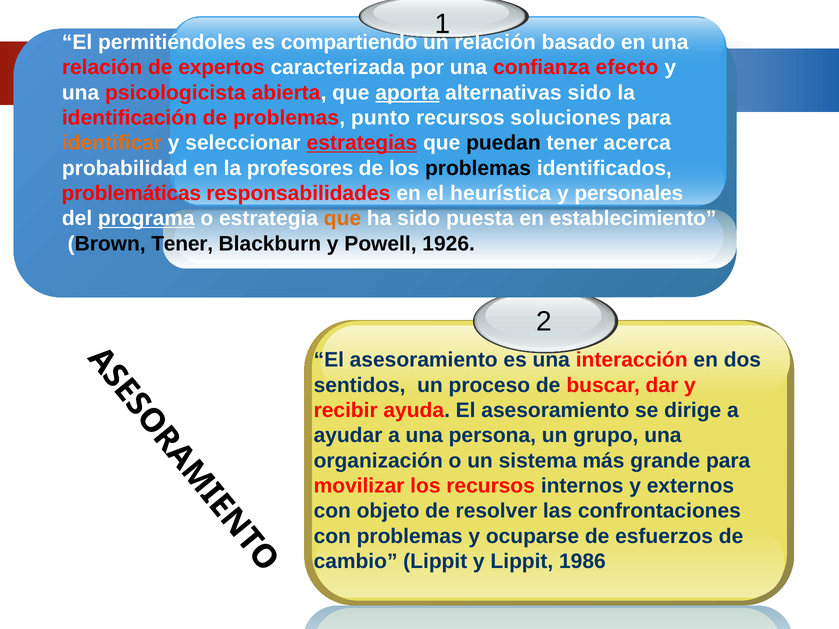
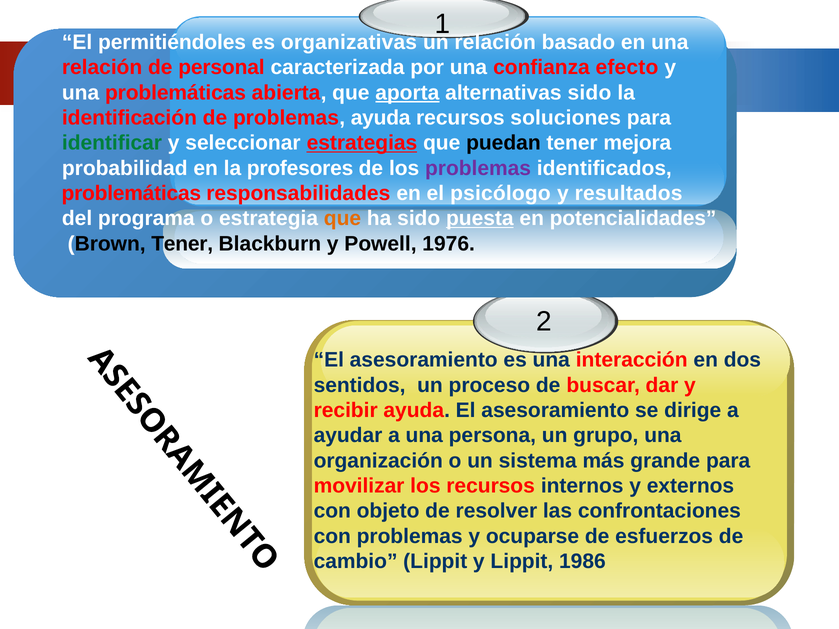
compartiendo: compartiendo -> organizativas (349, 42)
expertos: expertos -> personal (221, 68)
una psicologicista: psicologicista -> problemáticas (175, 93)
problemas punto: punto -> ayuda (381, 118)
identificar colour: orange -> green (112, 143)
acerca: acerca -> mejora (637, 143)
problemas colour: black -> purple (478, 168)
heurística: heurística -> psicólogo (500, 193)
personales: personales -> resultados (629, 193)
programa underline: present -> none (146, 219)
puesta underline: none -> present (480, 219)
establecimiento: establecimiento -> potencialidades (633, 219)
1926: 1926 -> 1976 (449, 244)
